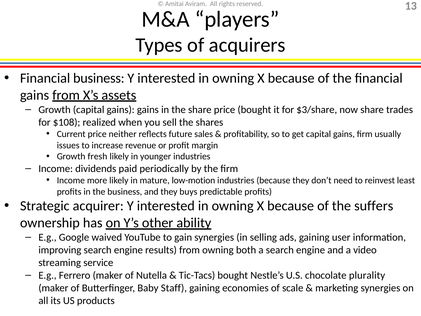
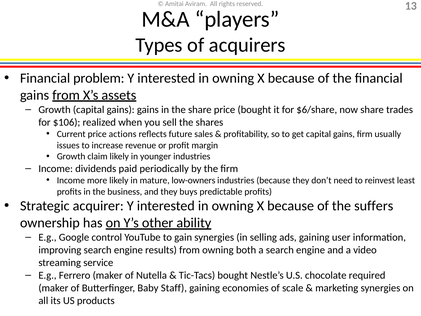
Financial business: business -> problem (99, 78)
$3/share: $3/share -> $6/share (317, 110)
$108: $108 -> $106 (67, 122)
neither: neither -> actions (123, 134)
fresh: fresh -> claim (98, 156)
low-motion: low-motion -> low-owners (193, 180)
waived: waived -> control (107, 237)
plurality: plurality -> required (367, 275)
